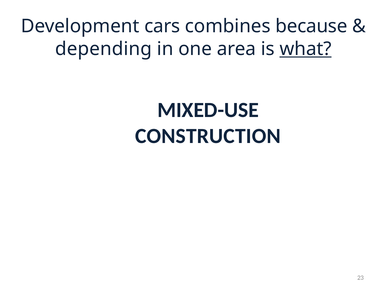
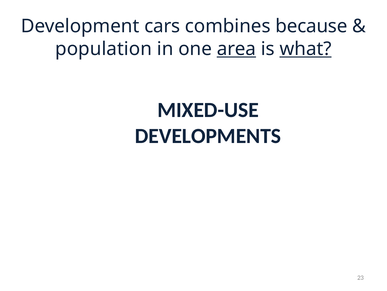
depending: depending -> population (104, 49)
area underline: none -> present (236, 49)
CONSTRUCTION: CONSTRUCTION -> DEVELOPMENTS (208, 136)
